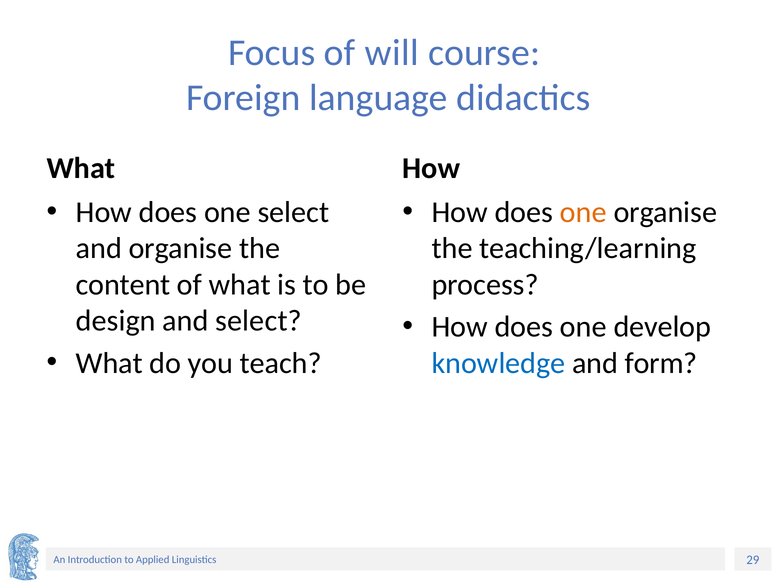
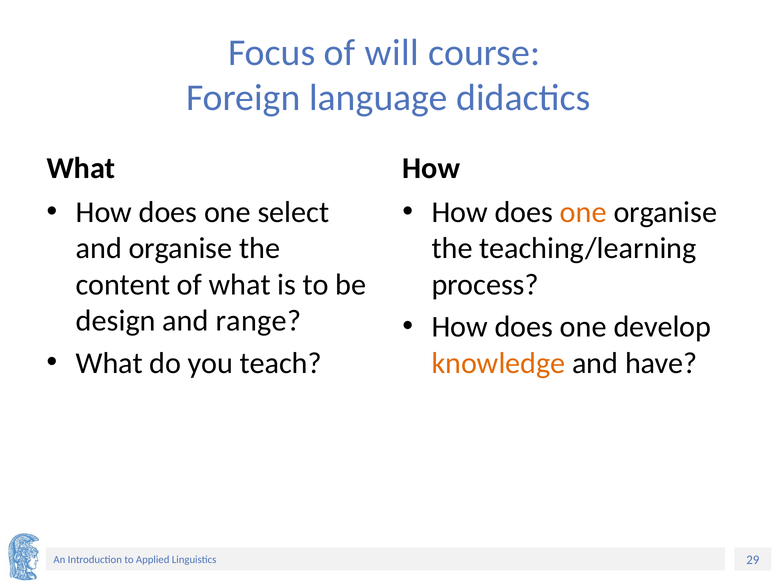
and select: select -> range (258, 321)
knowledge colour: blue -> orange (498, 363)
form: form -> have (661, 363)
